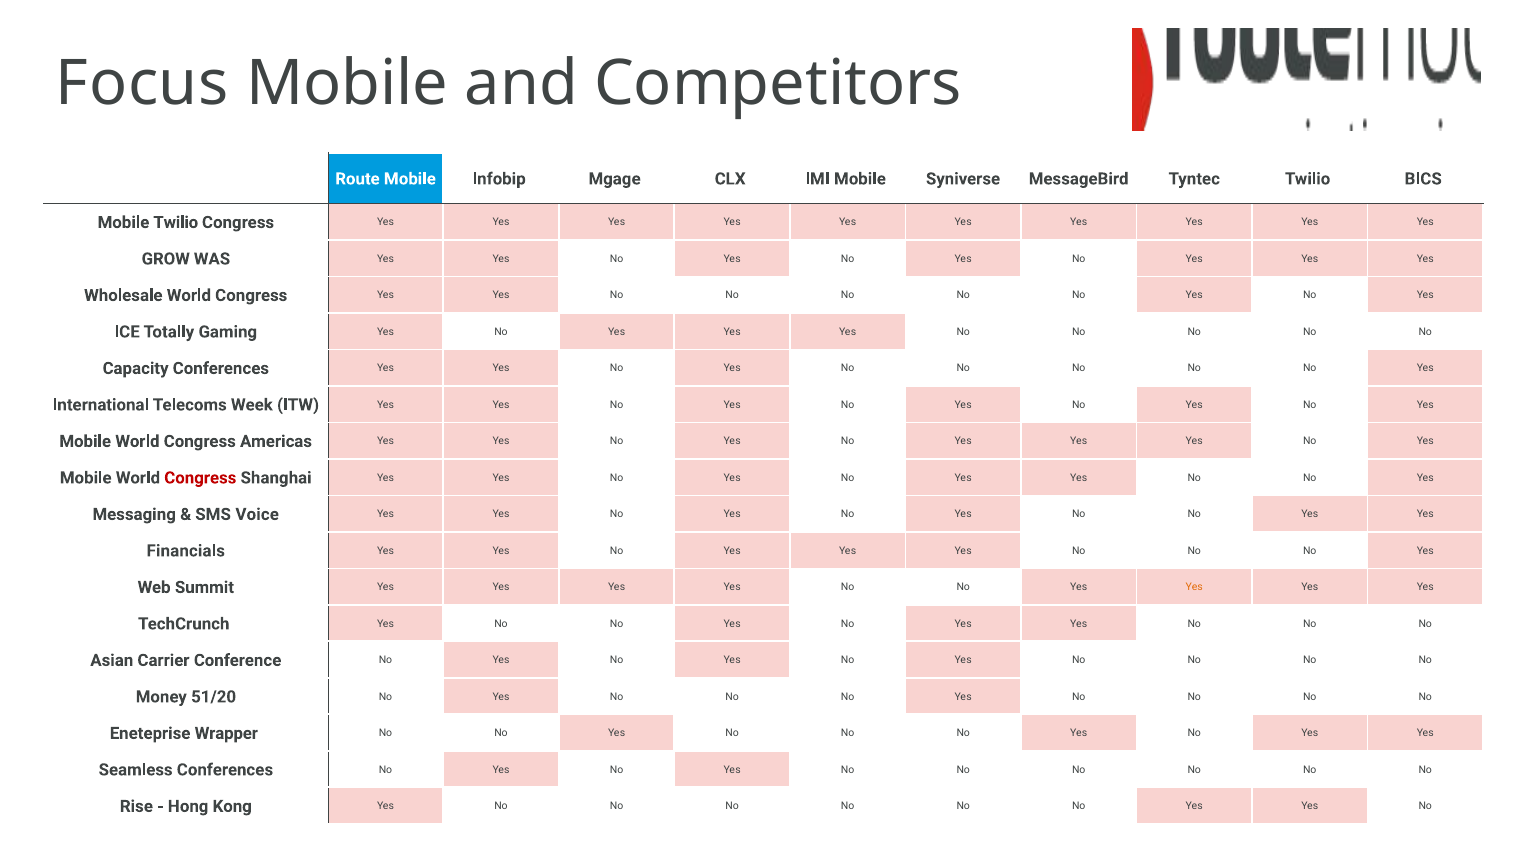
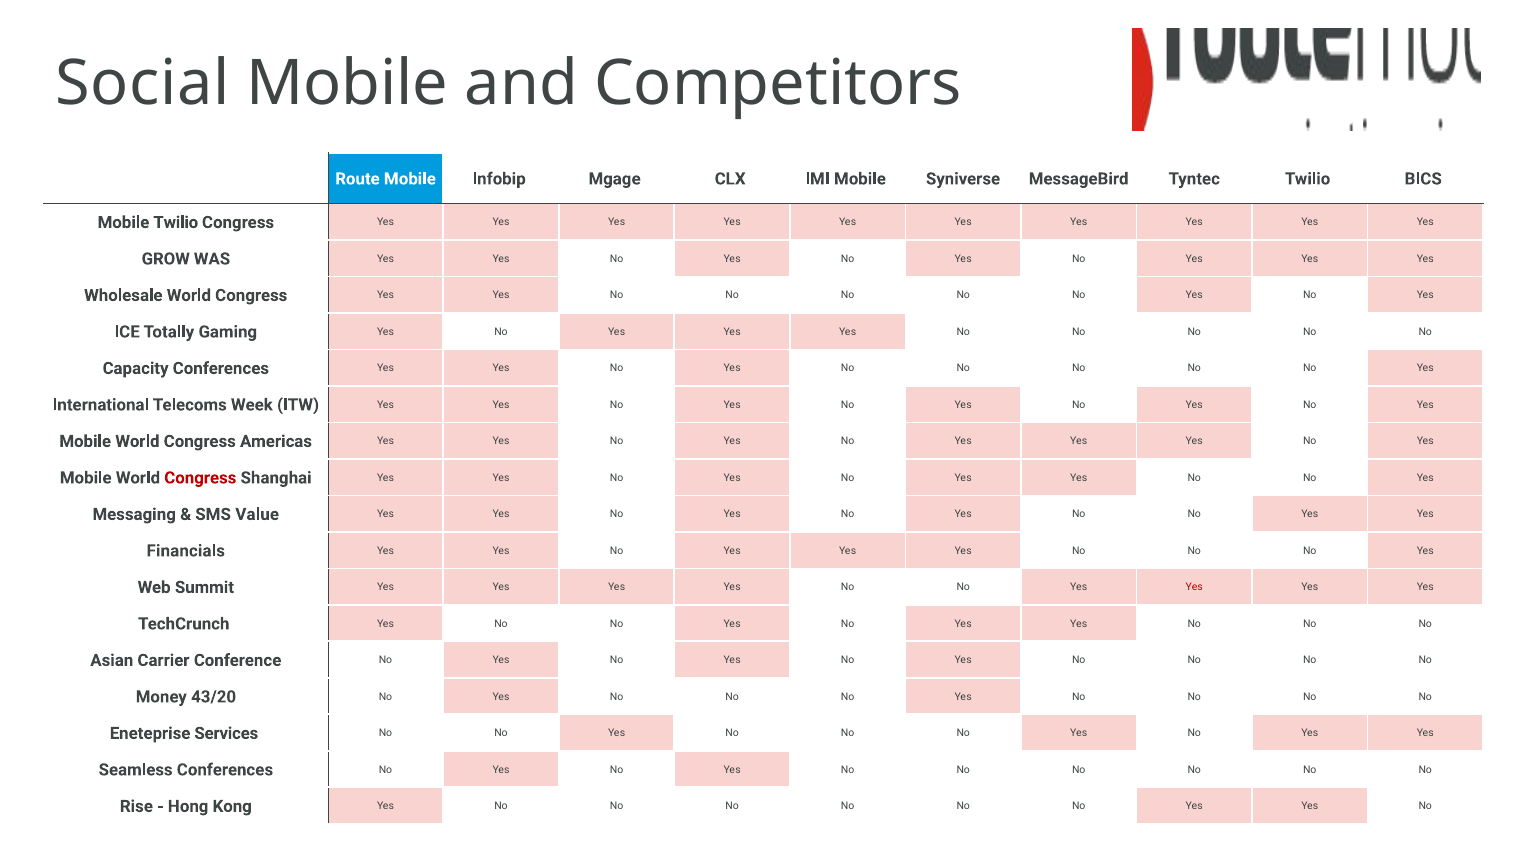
Focus: Focus -> Social (142, 84)
Voice: Voice -> Value (257, 514)
Yes colour: orange -> red (1194, 587)
51/20: 51/20 -> 43/20 (214, 697)
Wrapper: Wrapper -> Services (226, 733)
